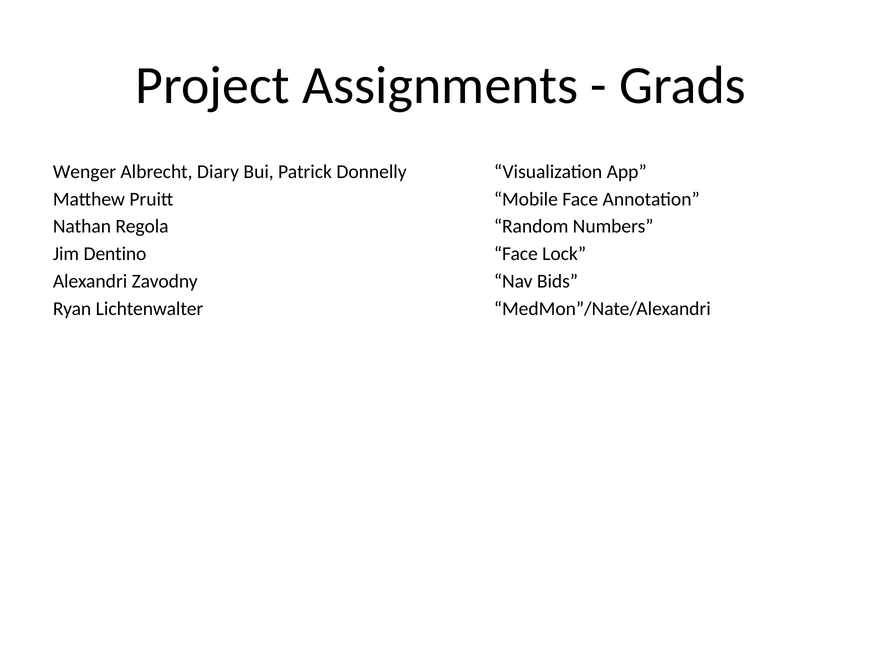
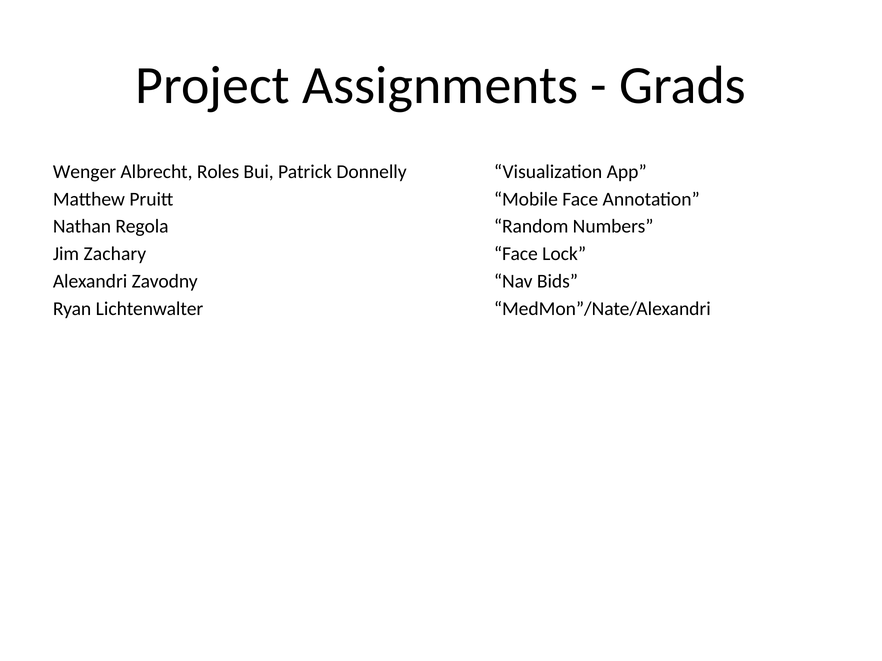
Diary: Diary -> Roles (218, 172)
Dentino: Dentino -> Zachary (115, 254)
